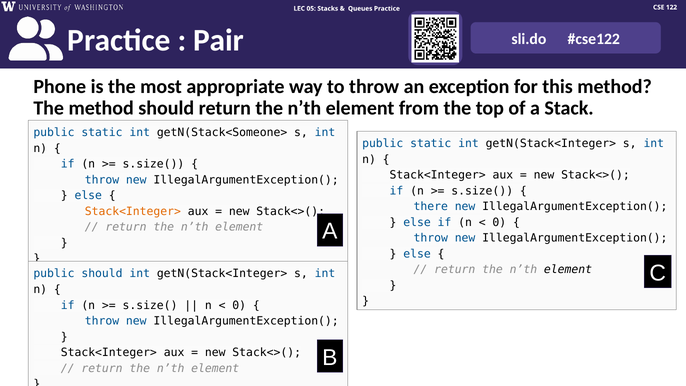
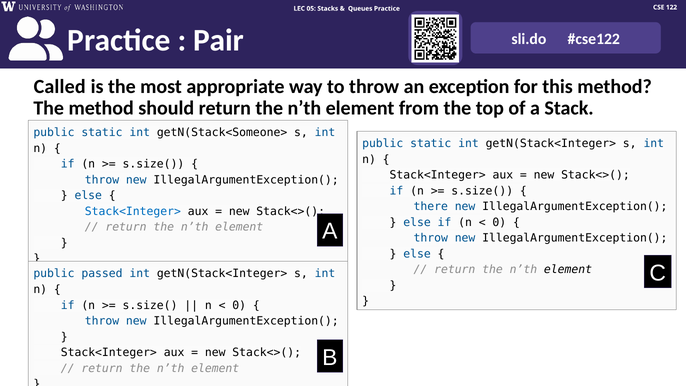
Phone: Phone -> Called (60, 86)
Stack<Integer> colour: orange -> blue (133, 211)
public should: should -> passed (102, 274)
